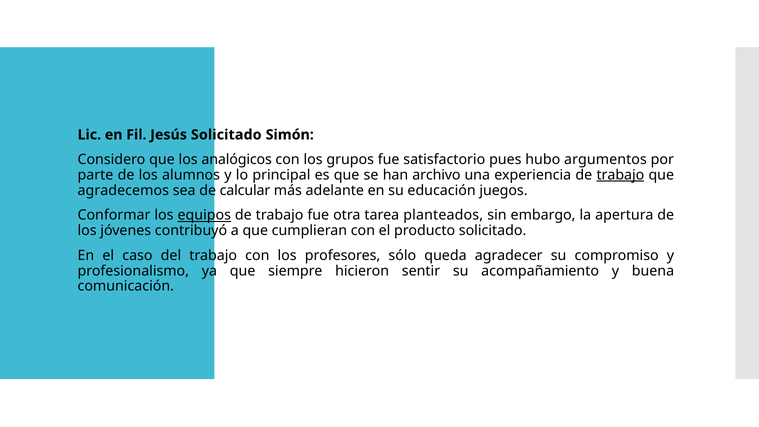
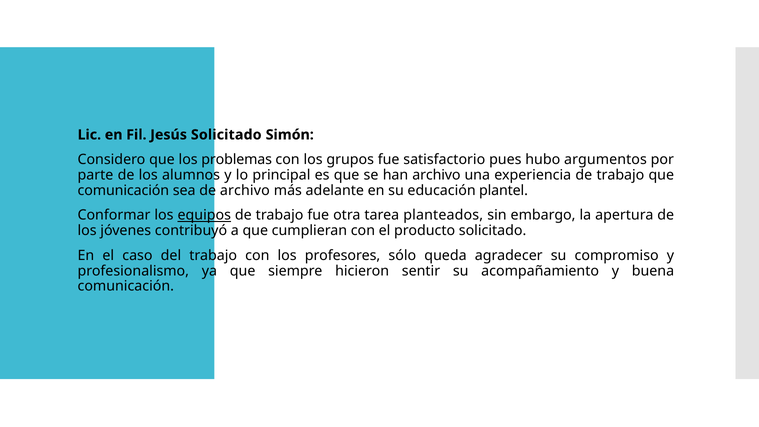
analógicos: analógicos -> problemas (237, 160)
trabajo underline: present -> none (620, 175)
agradecemos: agradecemos -> comunicación (123, 190)
de calcular: calcular -> archivo (245, 190)
juegos: juegos -> plantel (504, 190)
